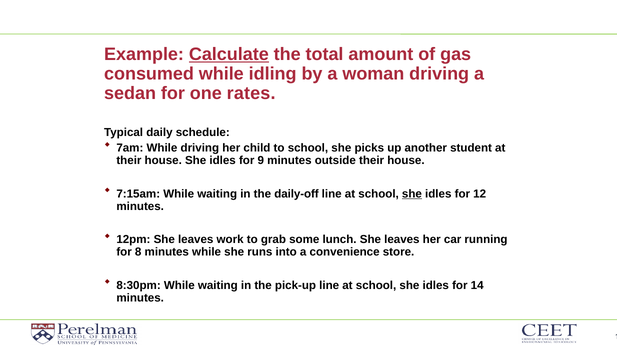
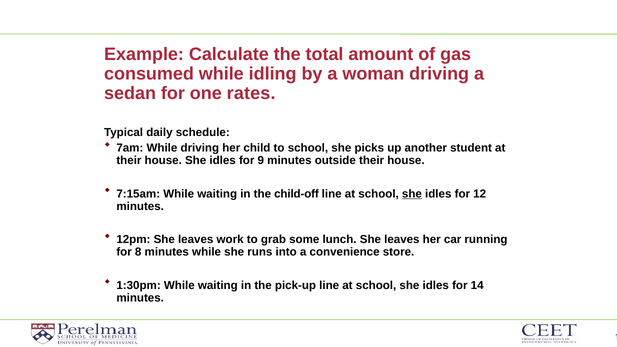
Calculate underline: present -> none (229, 54)
daily-off: daily-off -> child-off (297, 194)
8:30pm: 8:30pm -> 1:30pm (139, 285)
